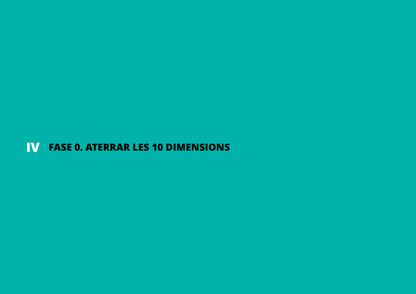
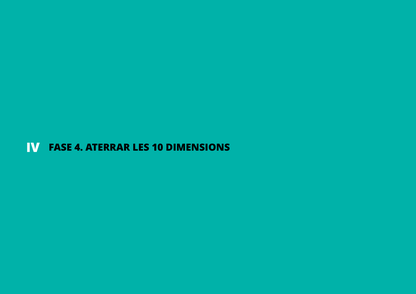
0: 0 -> 4 (79, 147)
